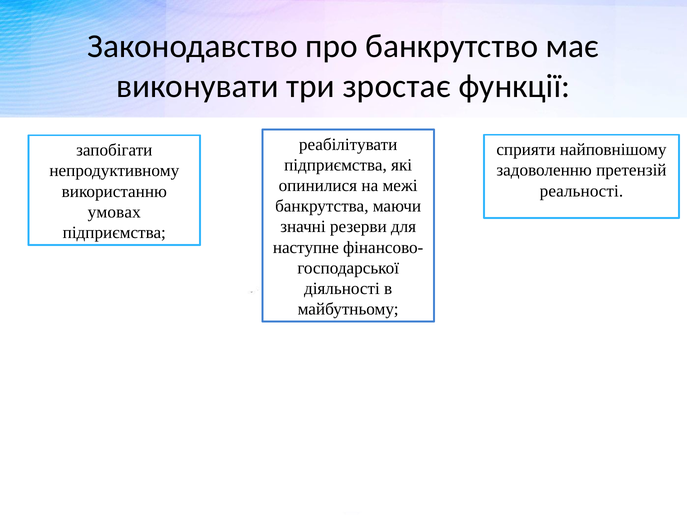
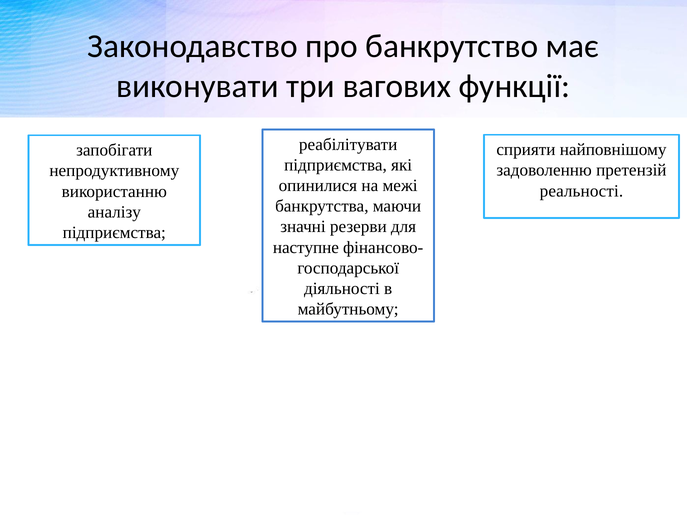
зростає: зростає -> вагових (397, 87)
умовах: умовах -> аналізу (114, 212)
